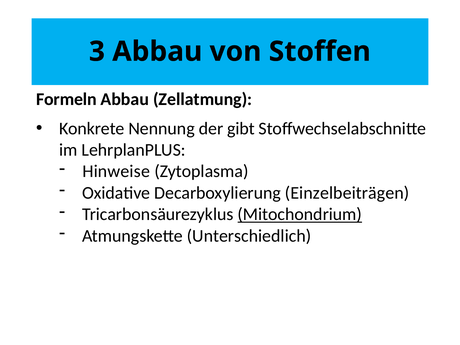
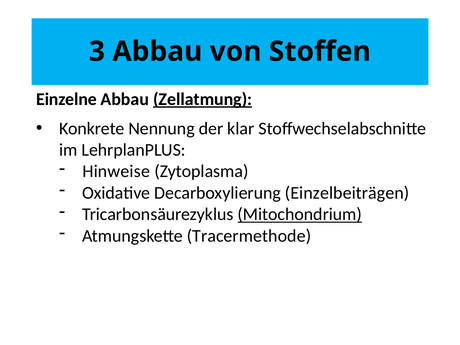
Formeln: Formeln -> Einzelne (66, 99)
Zellatmung underline: none -> present (203, 99)
gibt: gibt -> klar (241, 128)
Unterschiedlich: Unterschiedlich -> Tracermethode (249, 236)
